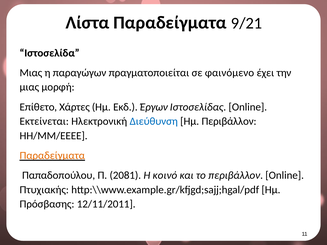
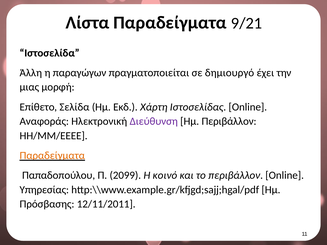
Μιας: Μιας -> Άλλη (31, 73)
φαινόμενο: φαινόμενο -> δημιουργό (230, 73)
Χάρτες: Χάρτες -> Σελίδα (74, 107)
Έργων: Έργων -> Χάρτη (154, 107)
Εκτείνεται: Εκτείνεται -> Αναφοράς (44, 121)
Διεύθυνση colour: blue -> purple (154, 121)
2081: 2081 -> 2099 (125, 175)
Πτυχιακής: Πτυχιακής -> Υπηρεσίας (44, 190)
